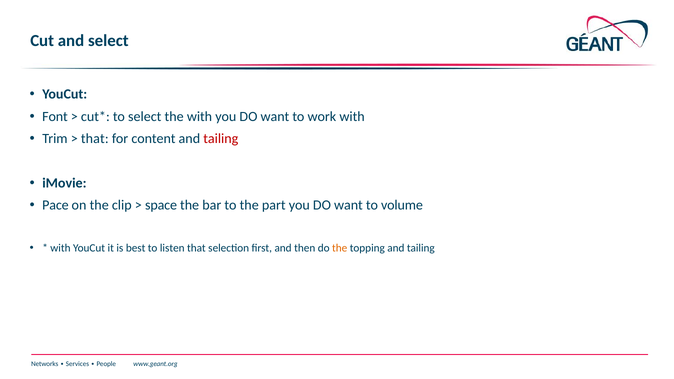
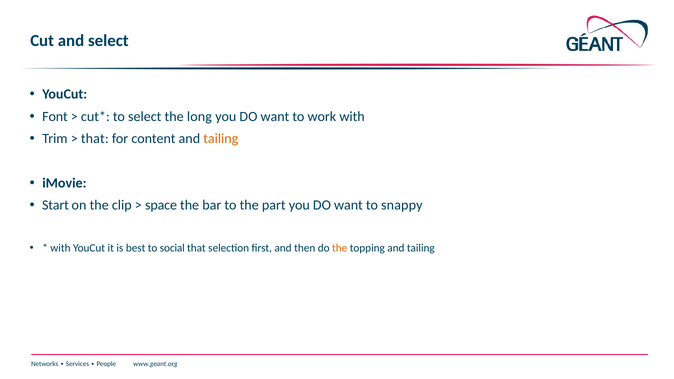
the with: with -> long (199, 117)
tailing colour: red -> orange (221, 139)
Pace: Pace -> Start (55, 205)
volume: volume -> snappy (402, 205)
listen: listen -> social (172, 248)
